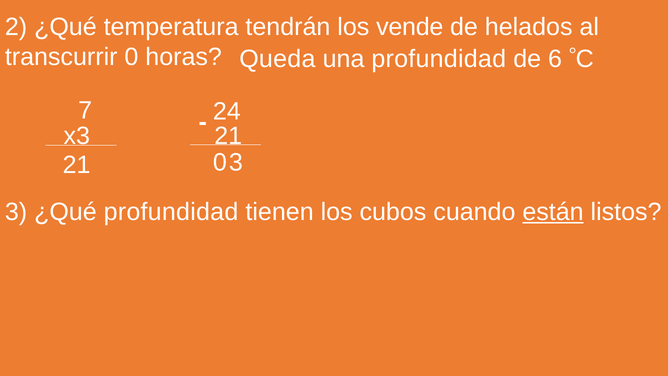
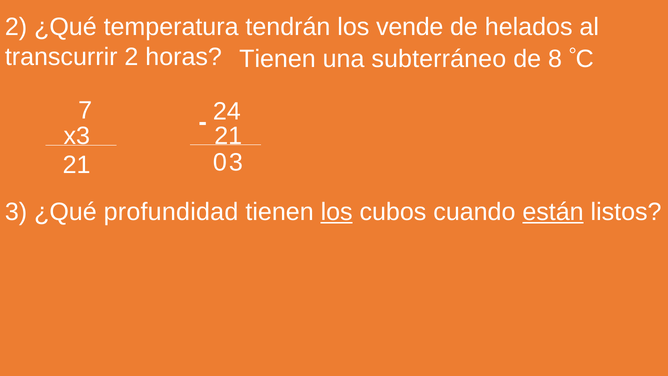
transcurrir 0: 0 -> 2 (131, 57)
Queda: Queda -> Tienen (278, 59)
una profundidad: profundidad -> subterráneo (439, 59)
6: 6 -> 8 (555, 59)
los underline: none -> present (337, 212)
